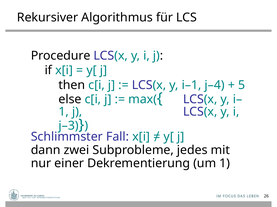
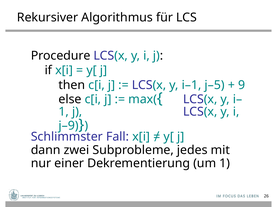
j–4: j–4 -> j–5 (215, 85)
5: 5 -> 9 (242, 85)
j–3: j–3 -> j–9 (69, 126)
